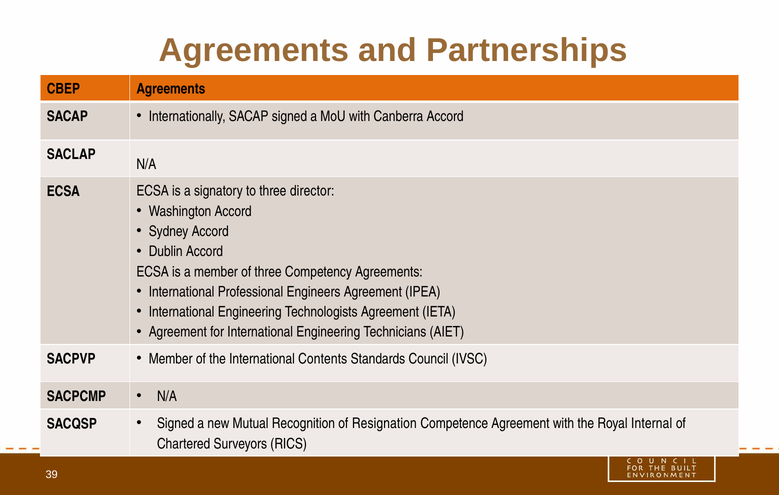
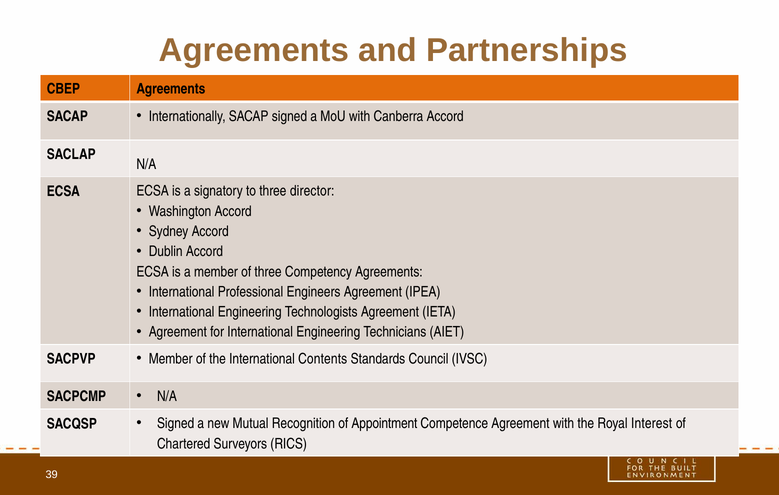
Resignation: Resignation -> Appointment (384, 423)
Internal: Internal -> Interest (652, 423)
